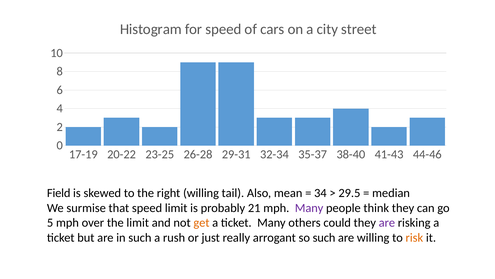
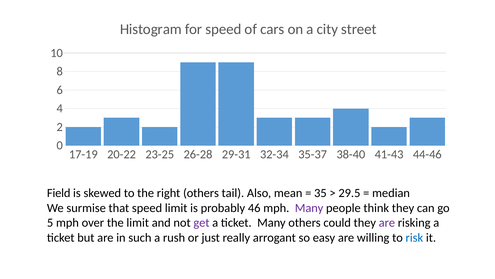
right willing: willing -> others (201, 193)
34: 34 -> 35 (320, 193)
21: 21 -> 46 (254, 208)
get colour: orange -> purple (201, 222)
so such: such -> easy (324, 237)
risk colour: orange -> blue (414, 237)
